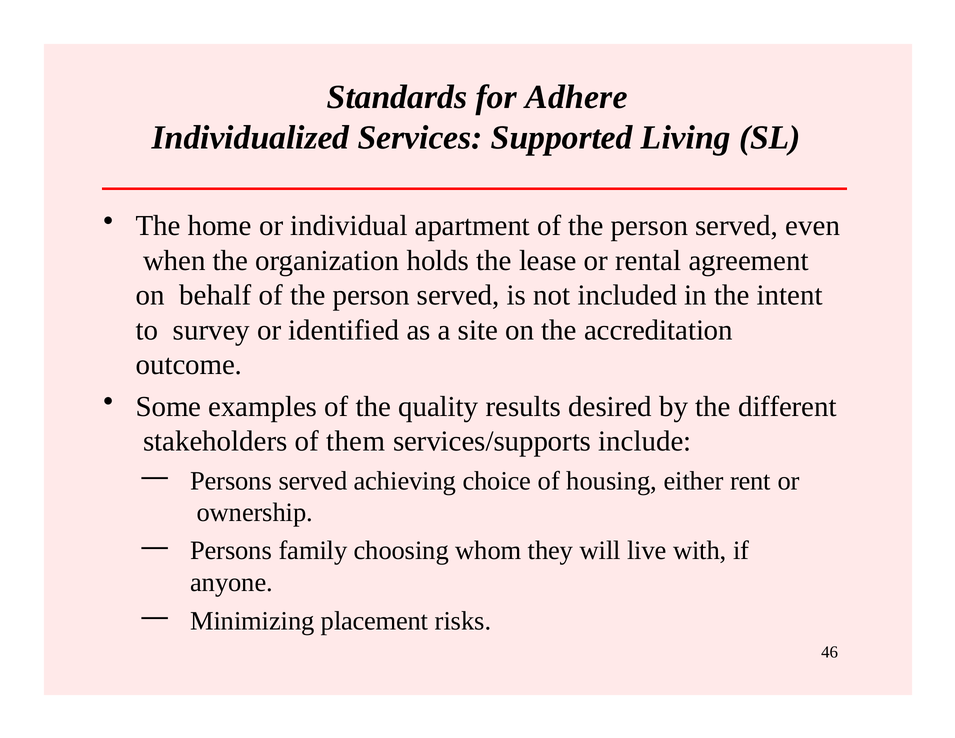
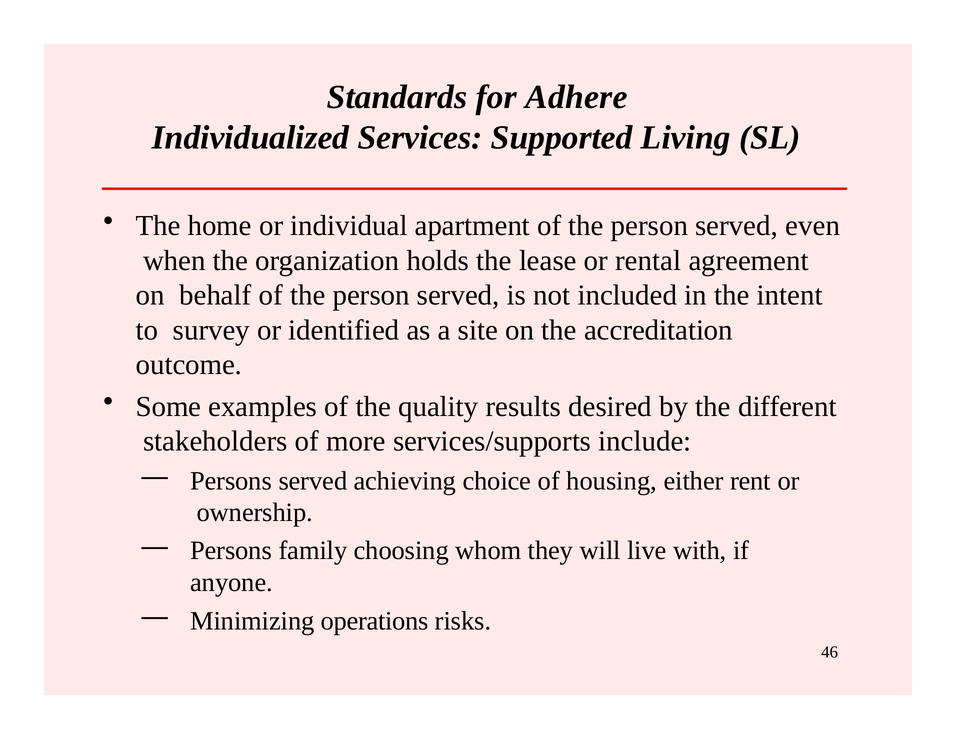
them: them -> more (356, 441)
placement: placement -> operations (375, 621)
